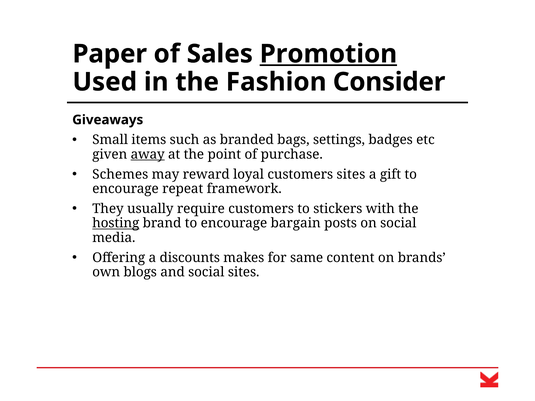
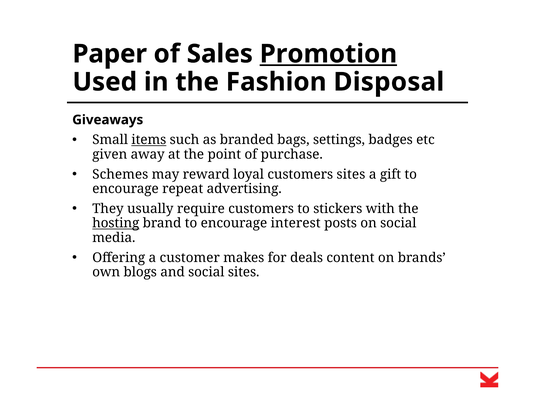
Consider: Consider -> Disposal (389, 82)
items underline: none -> present (149, 140)
away underline: present -> none (148, 154)
framework: framework -> advertising (244, 189)
bargain: bargain -> interest (296, 223)
discounts: discounts -> customer (190, 258)
same: same -> deals (307, 258)
